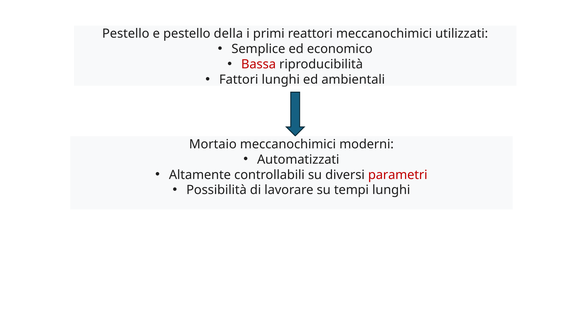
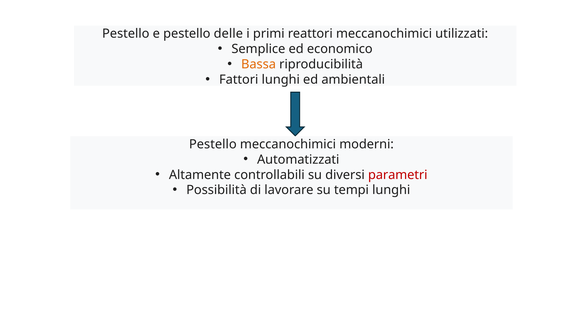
della: della -> delle (228, 34)
Bassa colour: red -> orange (259, 64)
Mortaio: Mortaio -> Pestello (213, 144)
